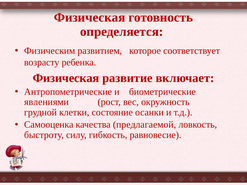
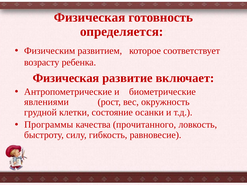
Самооценка: Самооценка -> Программы (49, 125)
предлагаемой: предлагаемой -> прочитанного (144, 125)
